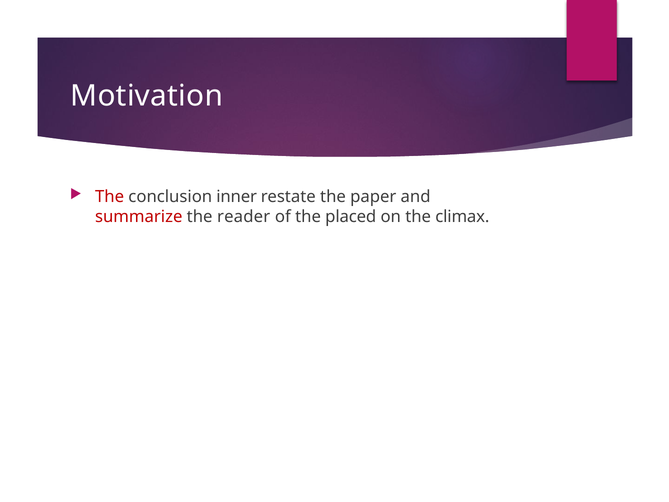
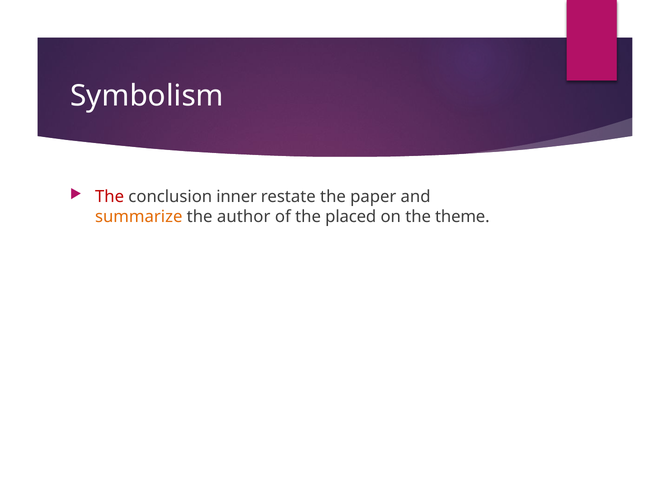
Motivation: Motivation -> Symbolism (147, 96)
summarize colour: red -> orange (139, 217)
reader: reader -> author (244, 217)
climax: climax -> theme (462, 217)
